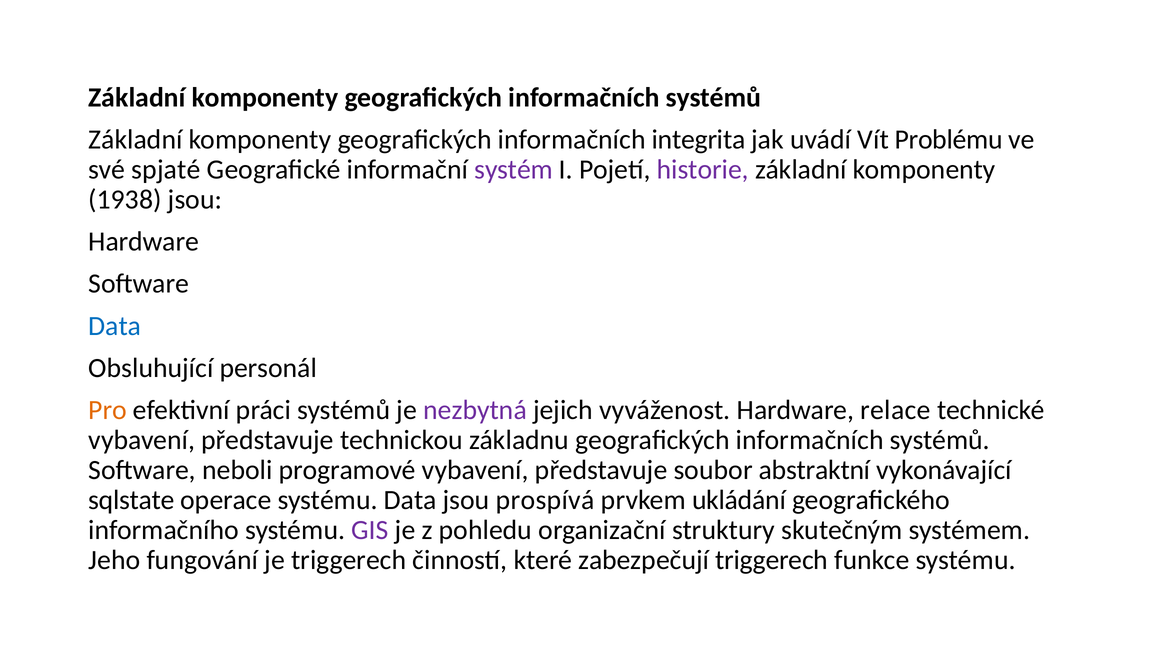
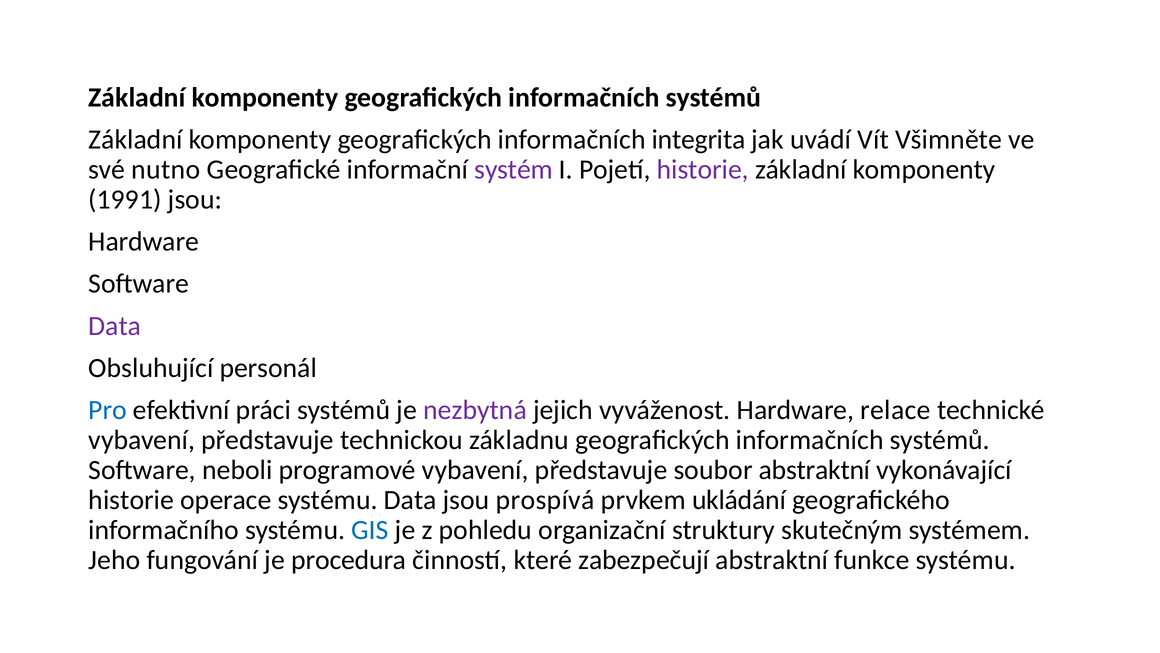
Problému: Problému -> Všimněte (949, 139)
spjaté: spjaté -> nutno (166, 169)
1938: 1938 -> 1991 (125, 199)
Data colour: blue -> purple (115, 326)
Pro colour: orange -> blue (108, 410)
sqlstate: sqlstate -> historie (131, 500)
GIS colour: purple -> blue (370, 530)
je triggerech: triggerech -> procedura (349, 560)
zabezpečují triggerech: triggerech -> abstraktní (772, 560)
